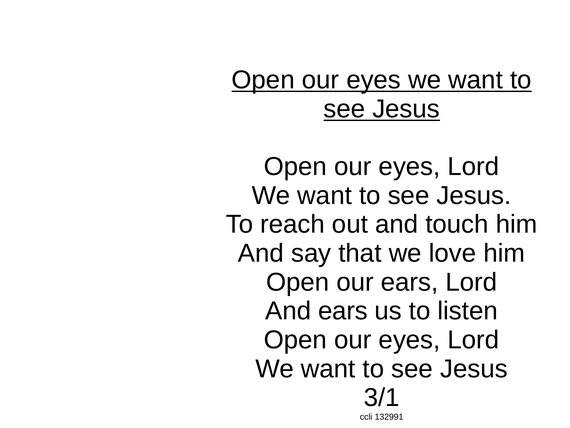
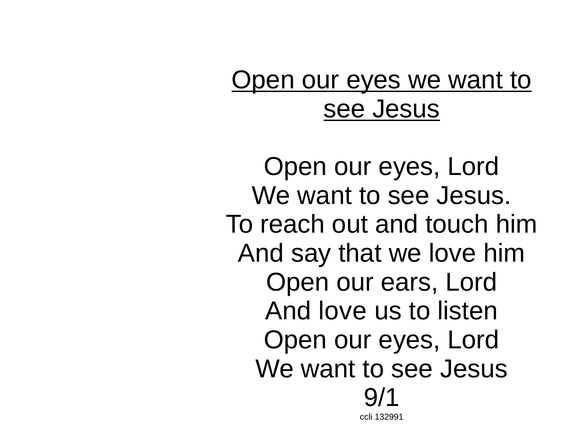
And ears: ears -> love (343, 311)
3/1: 3/1 -> 9/1 (382, 397)
